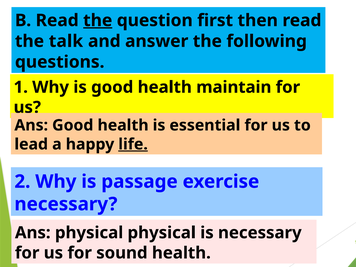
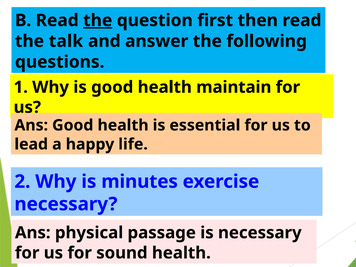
life underline: present -> none (133, 144)
passage: passage -> minutes (140, 182)
physical: physical -> passage (162, 233)
